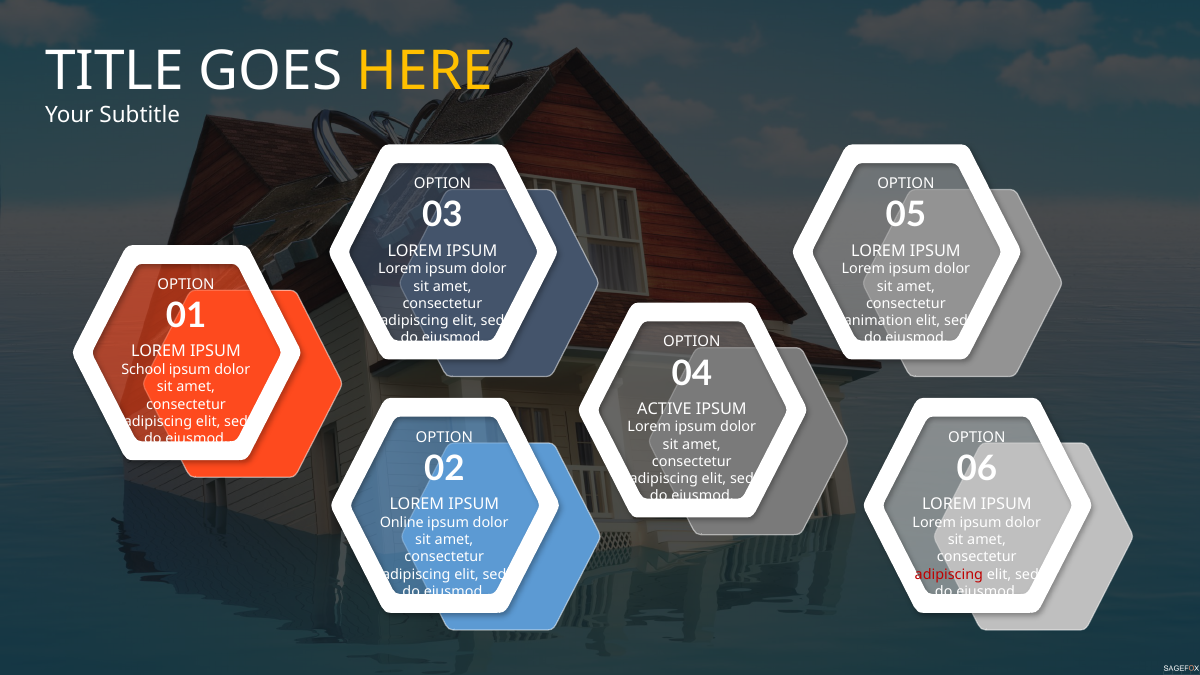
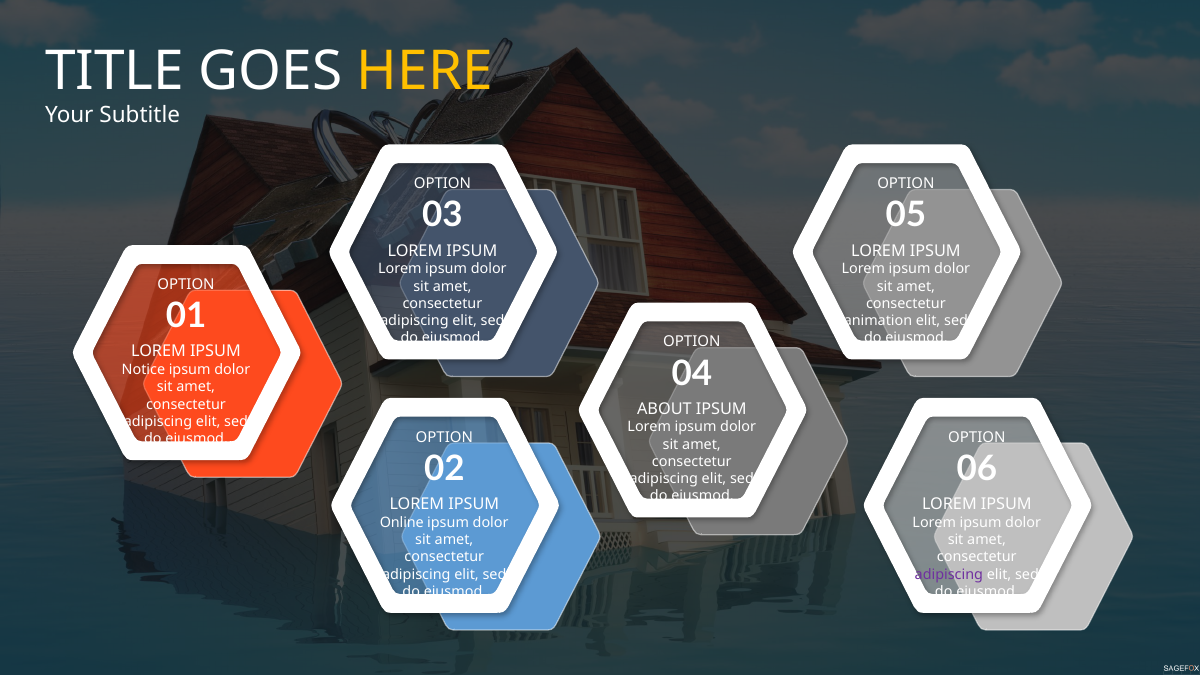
School: School -> Notice (143, 370)
ACTIVE: ACTIVE -> ABOUT (664, 409)
adipiscing colour: red -> purple (949, 574)
